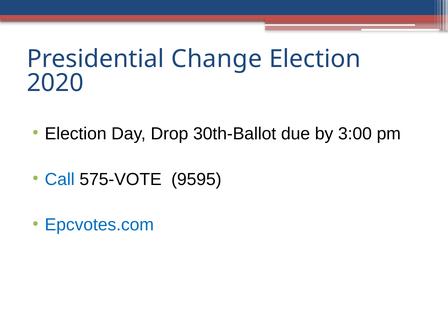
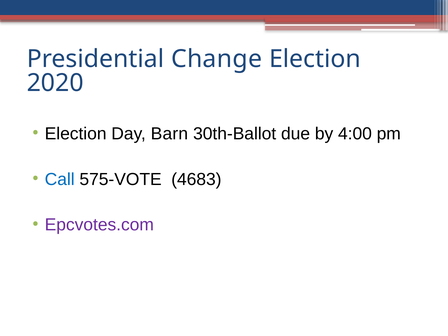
Drop: Drop -> Barn (169, 134)
3:00: 3:00 -> 4:00 (355, 134)
9595: 9595 -> 4683 (196, 179)
Epcvotes.com colour: blue -> purple (99, 225)
